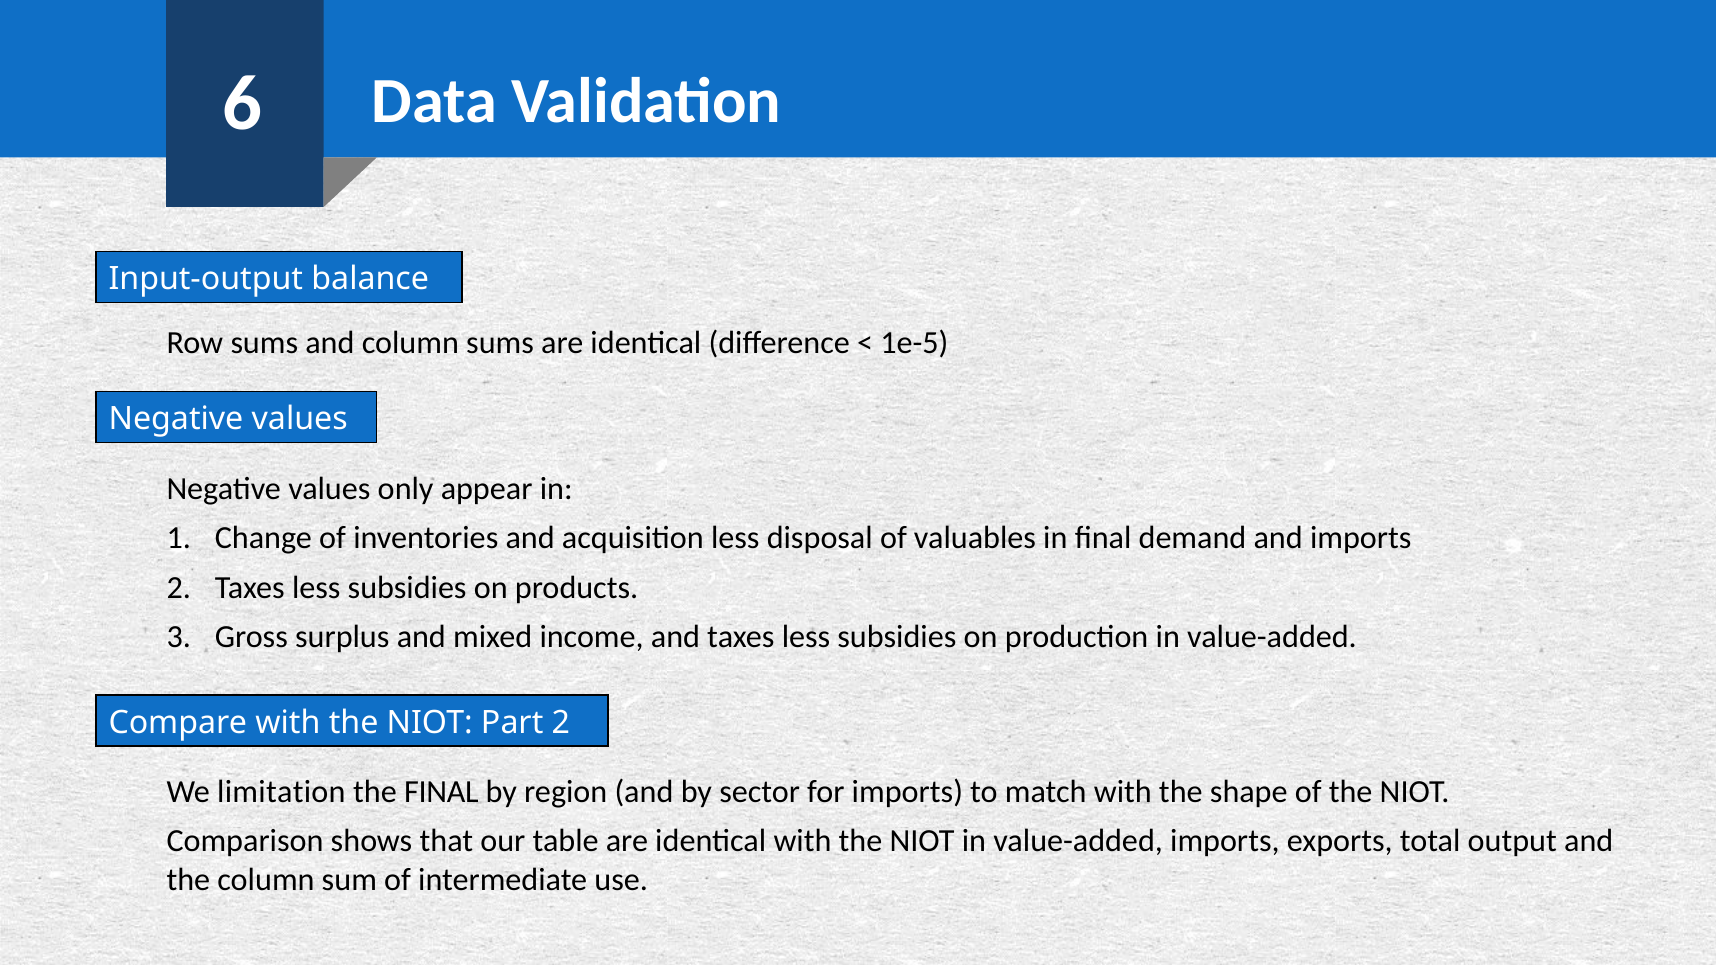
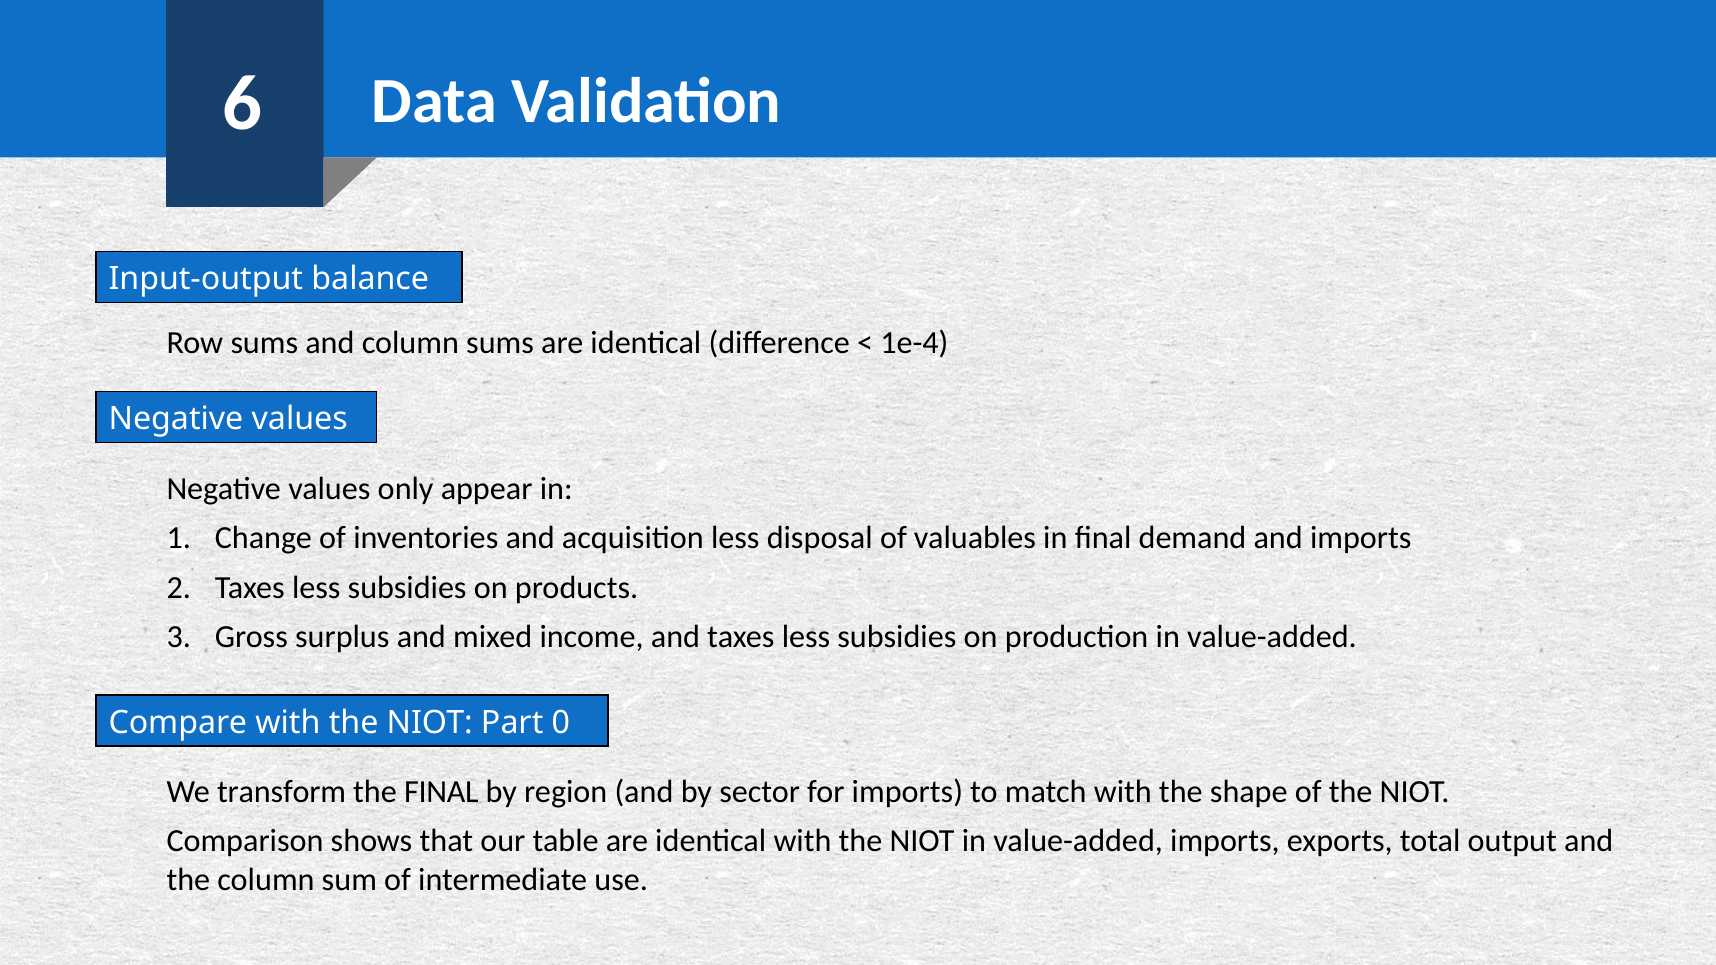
1e-5: 1e-5 -> 1e-4 (914, 343)
Part 2: 2 -> 0 (561, 723)
limitation: limitation -> transform (282, 792)
